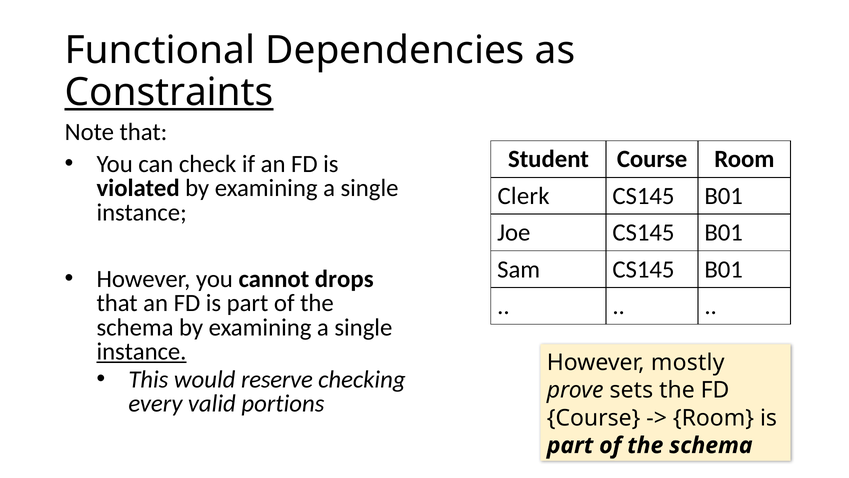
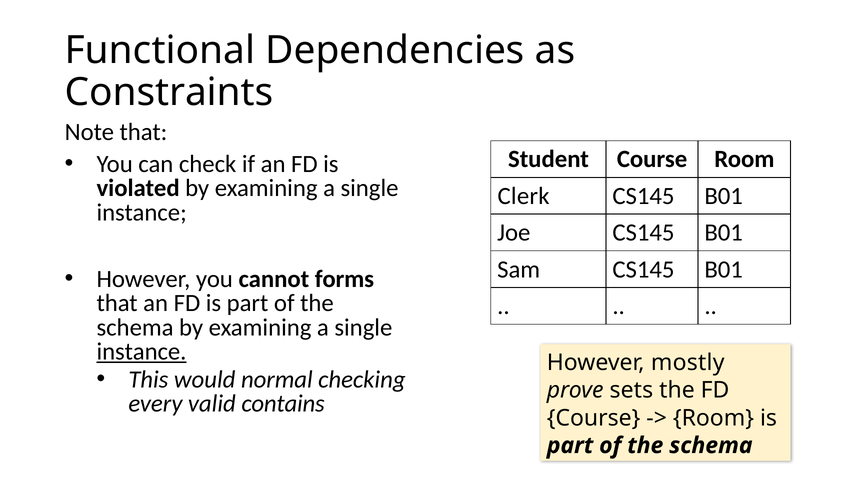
Constraints underline: present -> none (169, 92)
drops: drops -> forms (344, 279)
reserve: reserve -> normal (277, 379)
portions: portions -> contains (283, 403)
